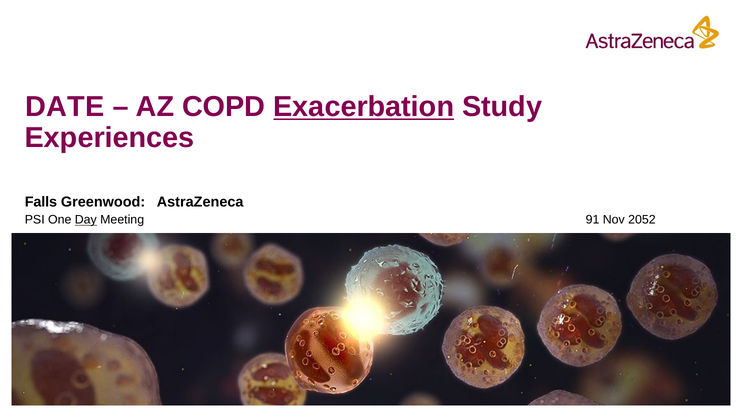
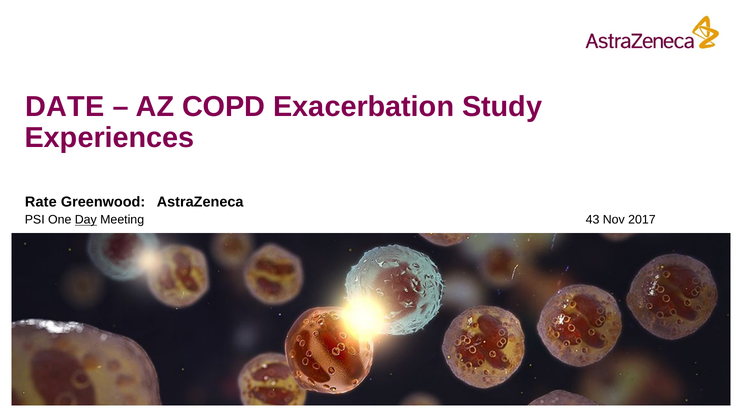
Exacerbation underline: present -> none (364, 107)
Falls: Falls -> Rate (41, 202)
91: 91 -> 43 (593, 220)
2052: 2052 -> 2017 (642, 220)
